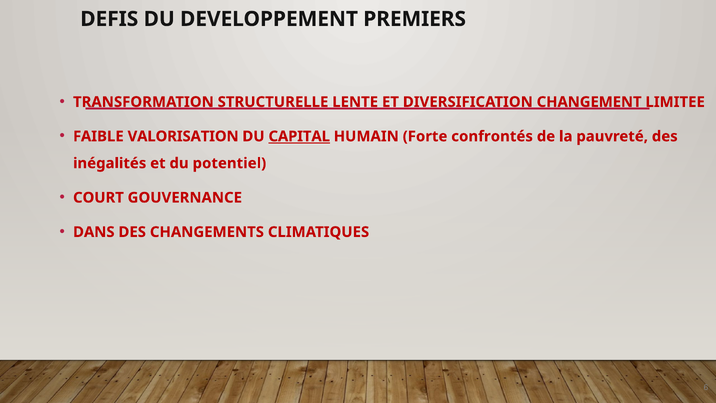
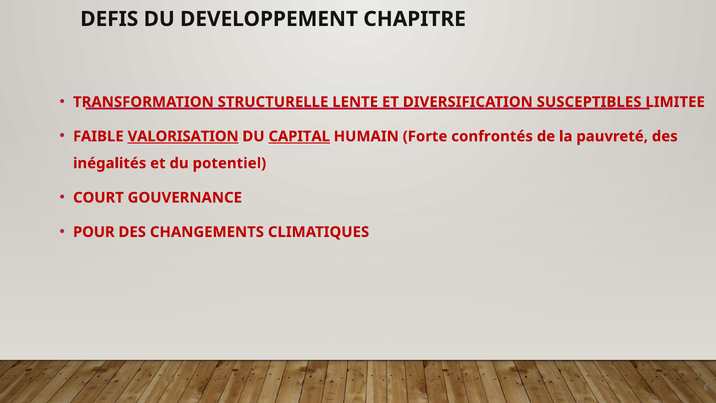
PREMIERS: PREMIERS -> CHAPITRE (415, 19)
CHANGEMENT: CHANGEMENT -> SUSCEPTIBLES (589, 102)
VALORISATION underline: none -> present (183, 136)
DANS: DANS -> POUR (94, 232)
